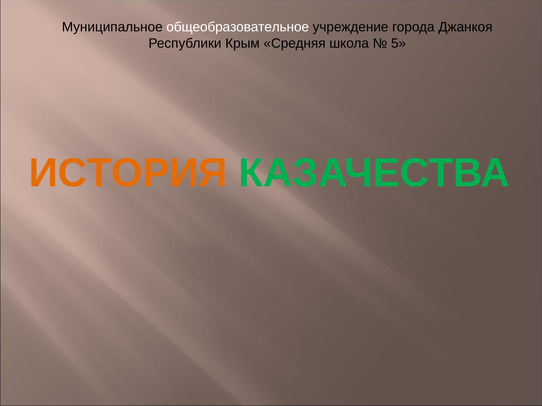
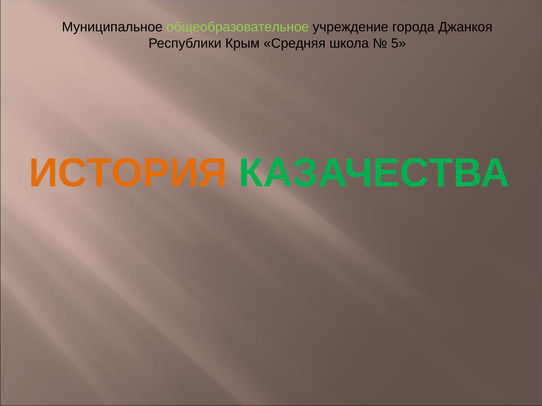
общеобразовательное colour: white -> light green (238, 27)
